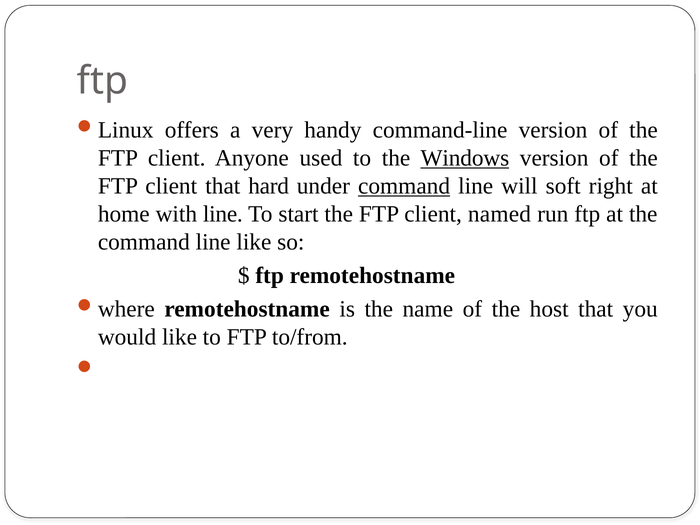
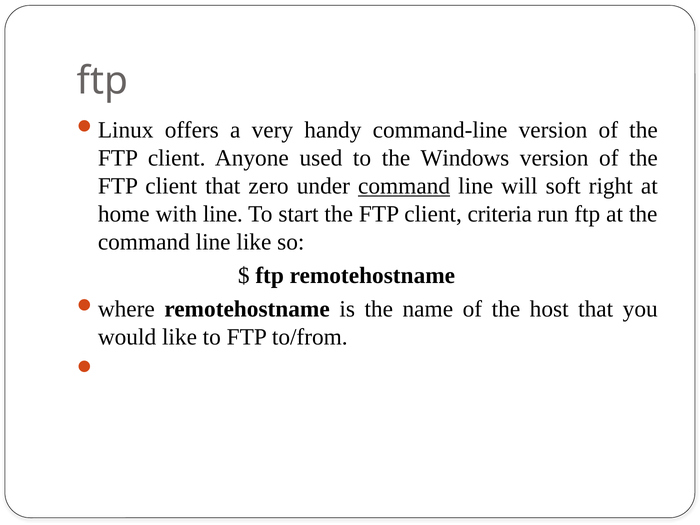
Windows underline: present -> none (465, 158)
hard: hard -> zero (269, 186)
named: named -> criteria (500, 214)
